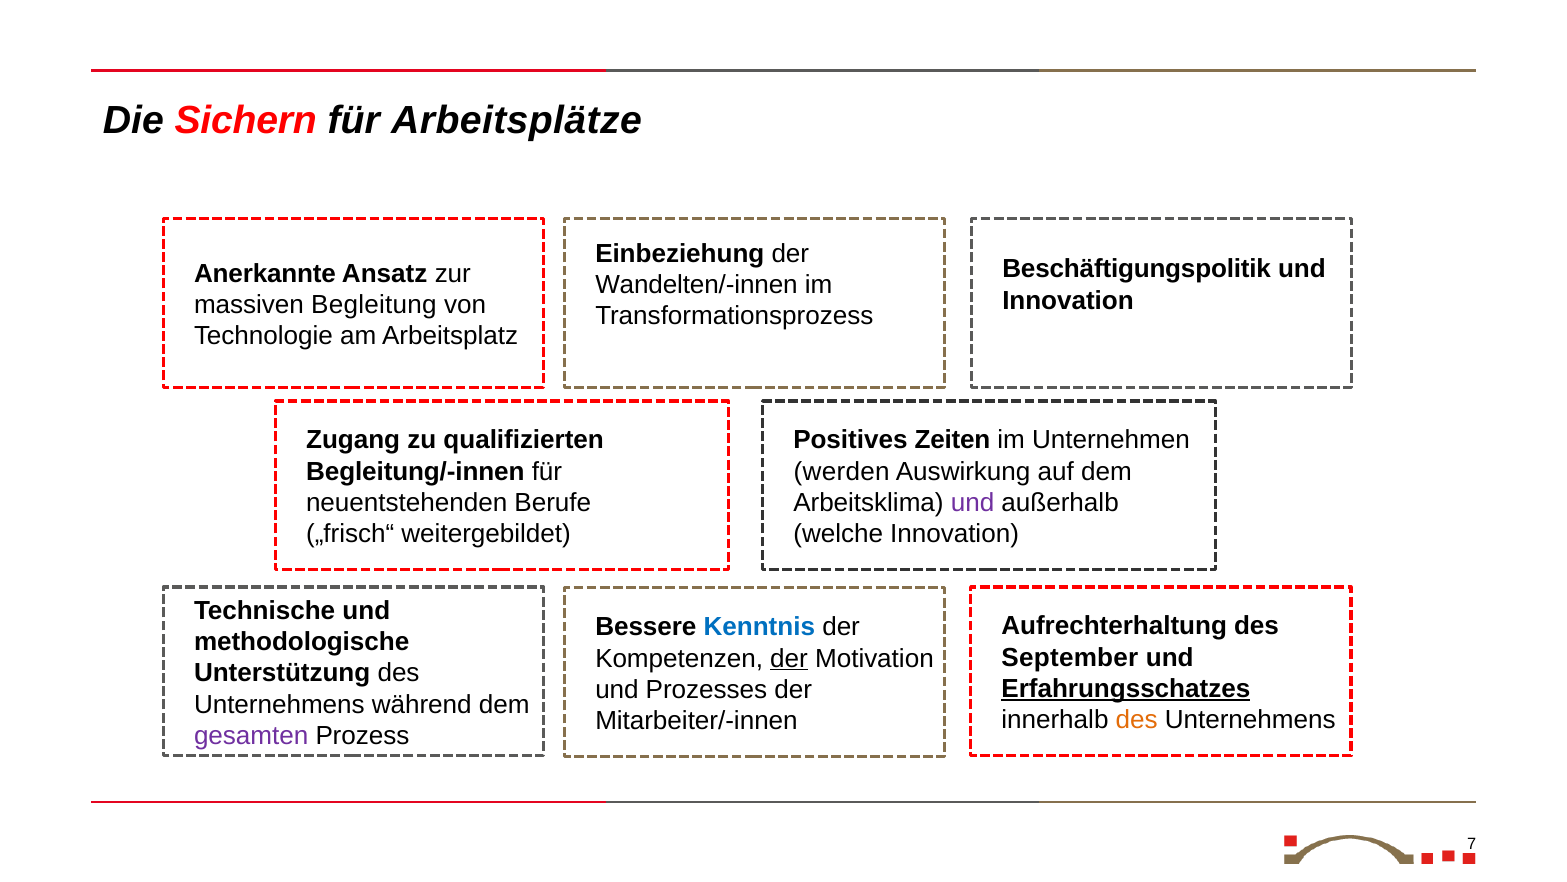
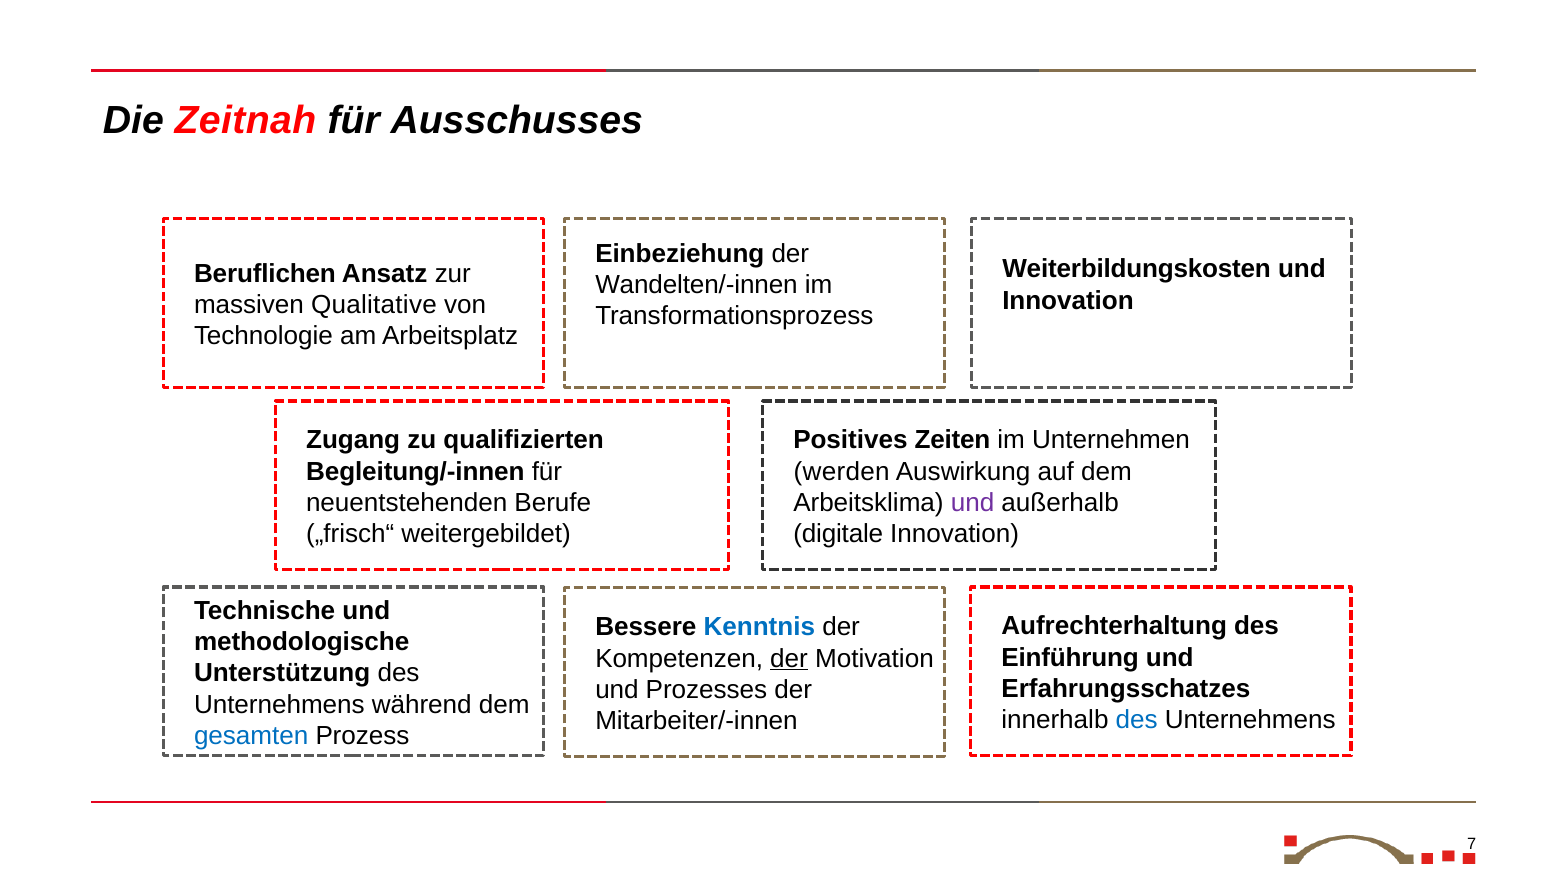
Sichern: Sichern -> Zeitnah (245, 120)
Arbeitsplätze: Arbeitsplätze -> Ausschusses (517, 120)
Beschäftigungspolitik: Beschäftigungspolitik -> Weiterbildungskosten (1137, 269)
Anerkannte: Anerkannte -> Beruflichen (265, 273)
Begleitung: Begleitung -> Qualitative (374, 305)
welche: welche -> digitale (838, 534)
September: September -> Einführung (1070, 657)
Erfahrungsschatzes underline: present -> none (1126, 688)
des colour: orange -> blue (1137, 720)
gesamten colour: purple -> blue (251, 735)
